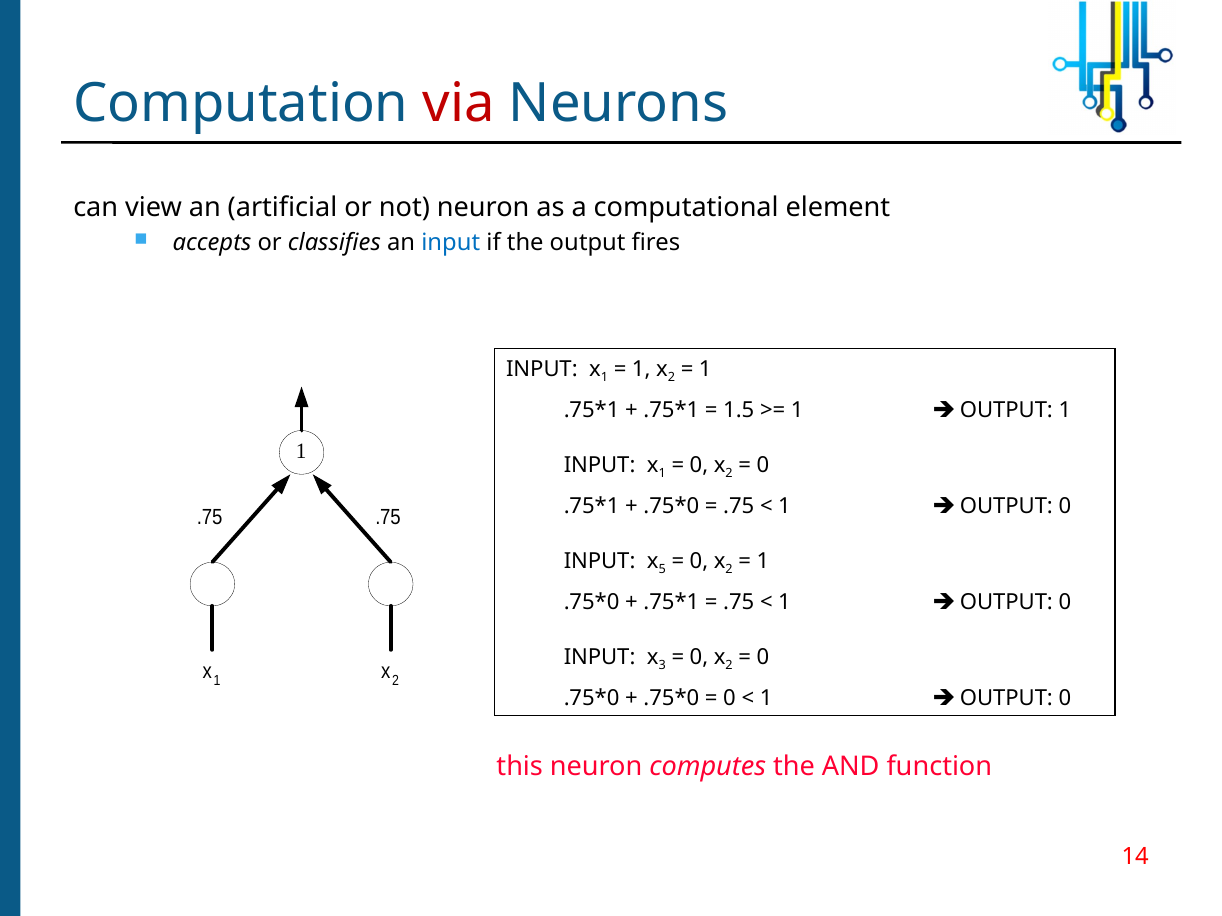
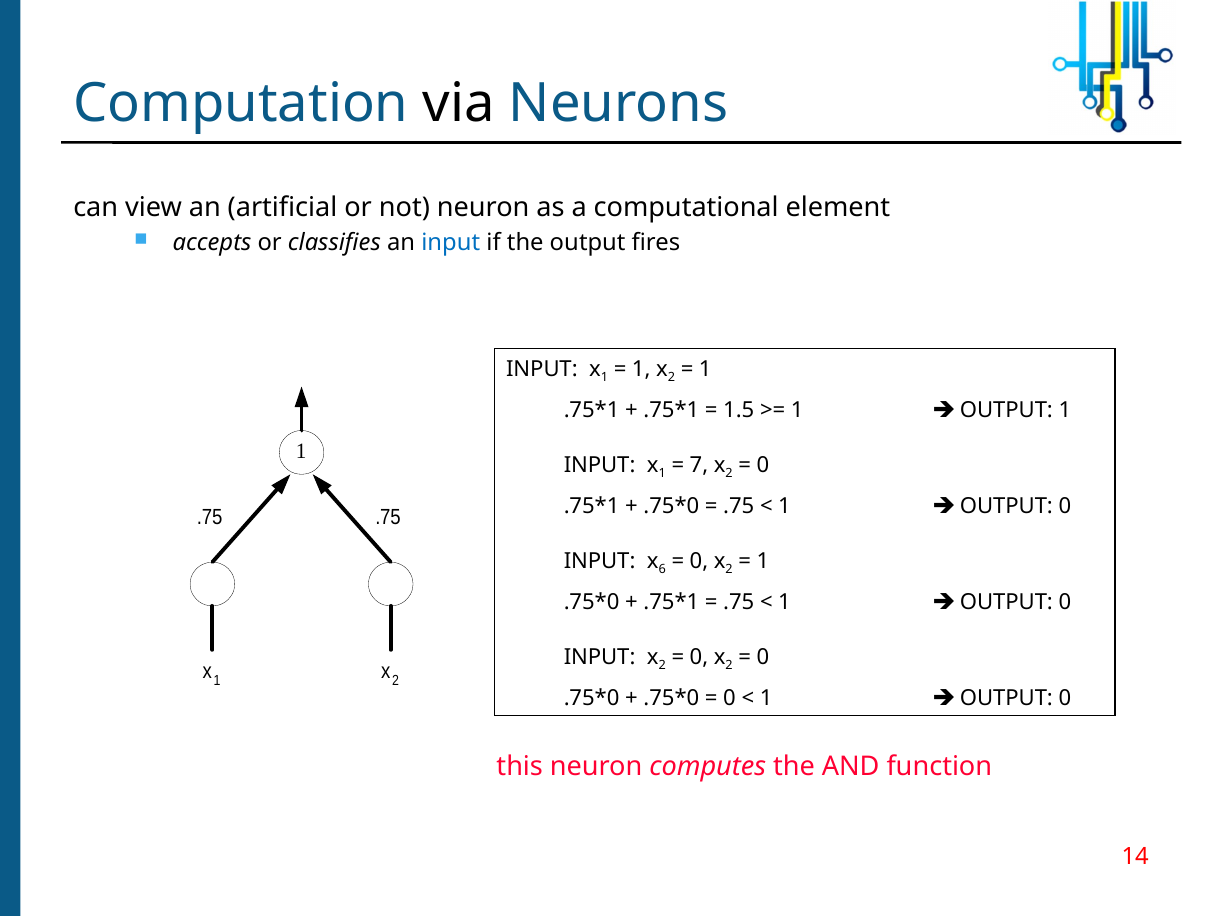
via colour: red -> black (459, 104)
0: 0 -> 7 (699, 465)
5: 5 -> 6 (662, 570)
3: 3 -> 2 (662, 666)
